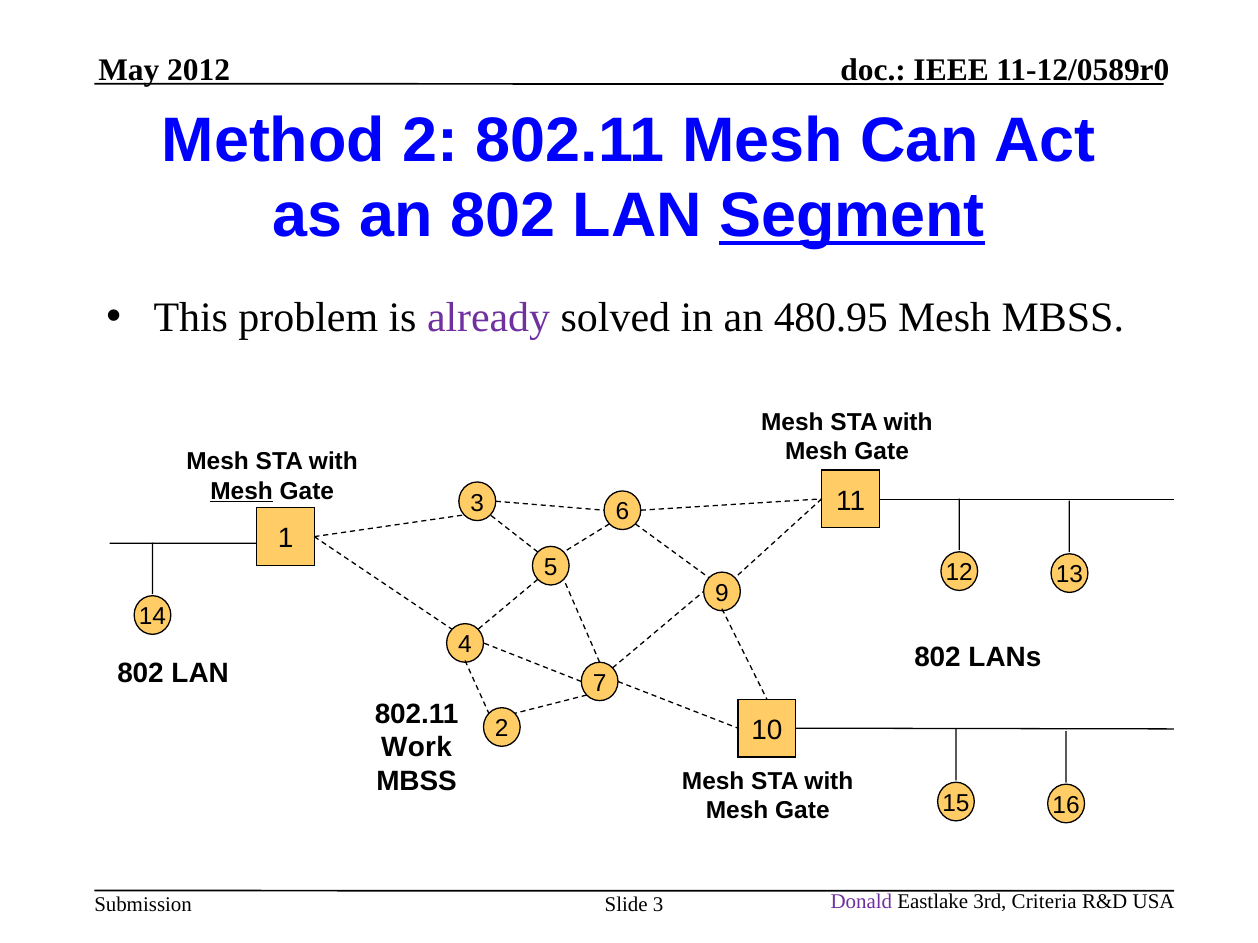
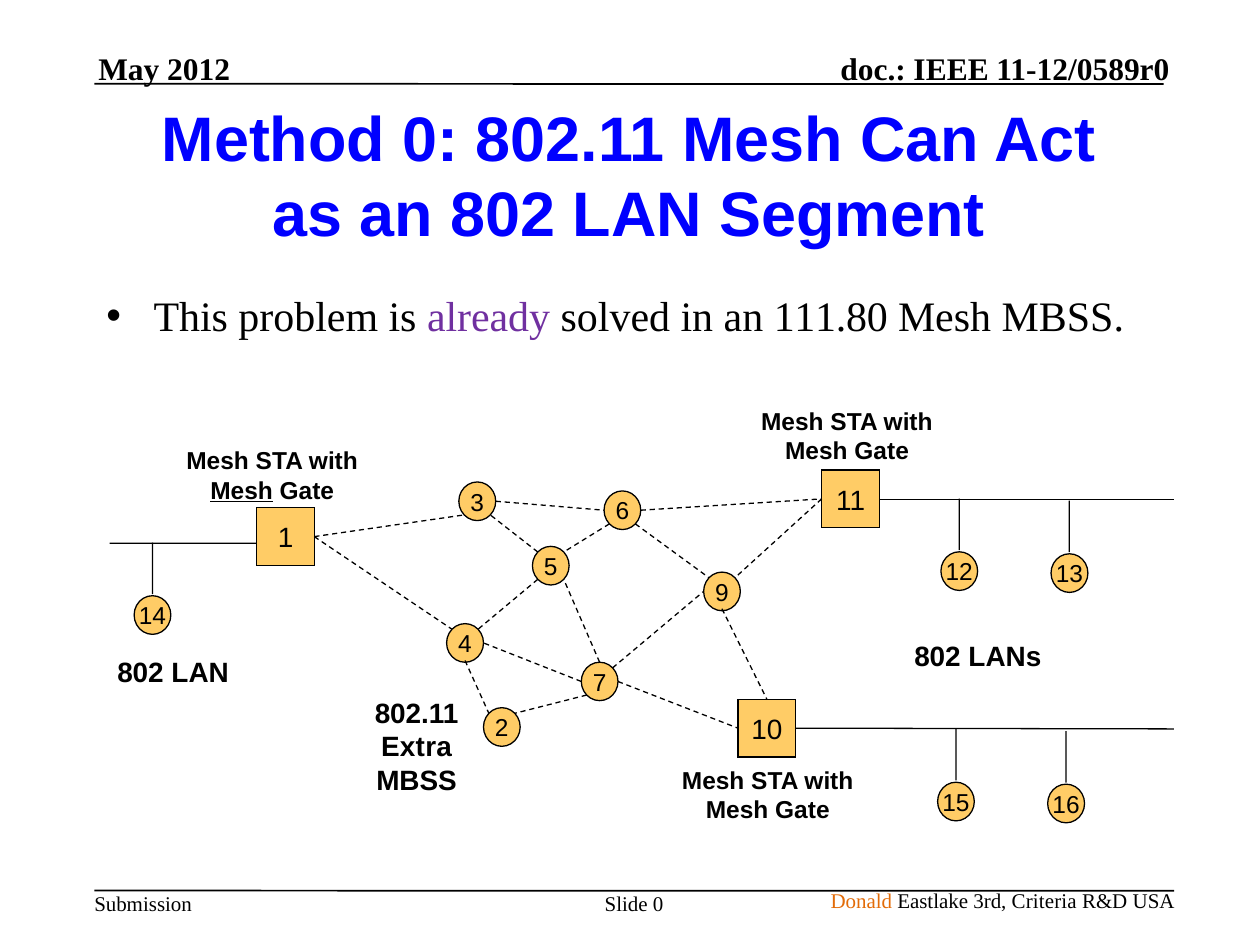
Method 2: 2 -> 0 (431, 141)
Segment underline: present -> none (852, 216)
480.95: 480.95 -> 111.80 (831, 318)
Work: Work -> Extra (416, 748)
Donald colour: purple -> orange (861, 902)
Slide 3: 3 -> 0 (658, 905)
